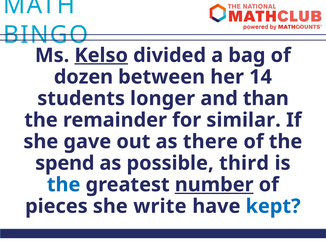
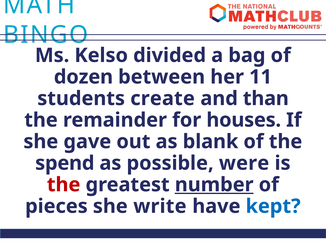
Kelso underline: present -> none (101, 55)
14: 14 -> 11 (261, 77)
longer: longer -> create (163, 98)
similar: similar -> houses (244, 120)
there: there -> blank (211, 141)
third: third -> were (244, 163)
the colour: blue -> red (64, 184)
